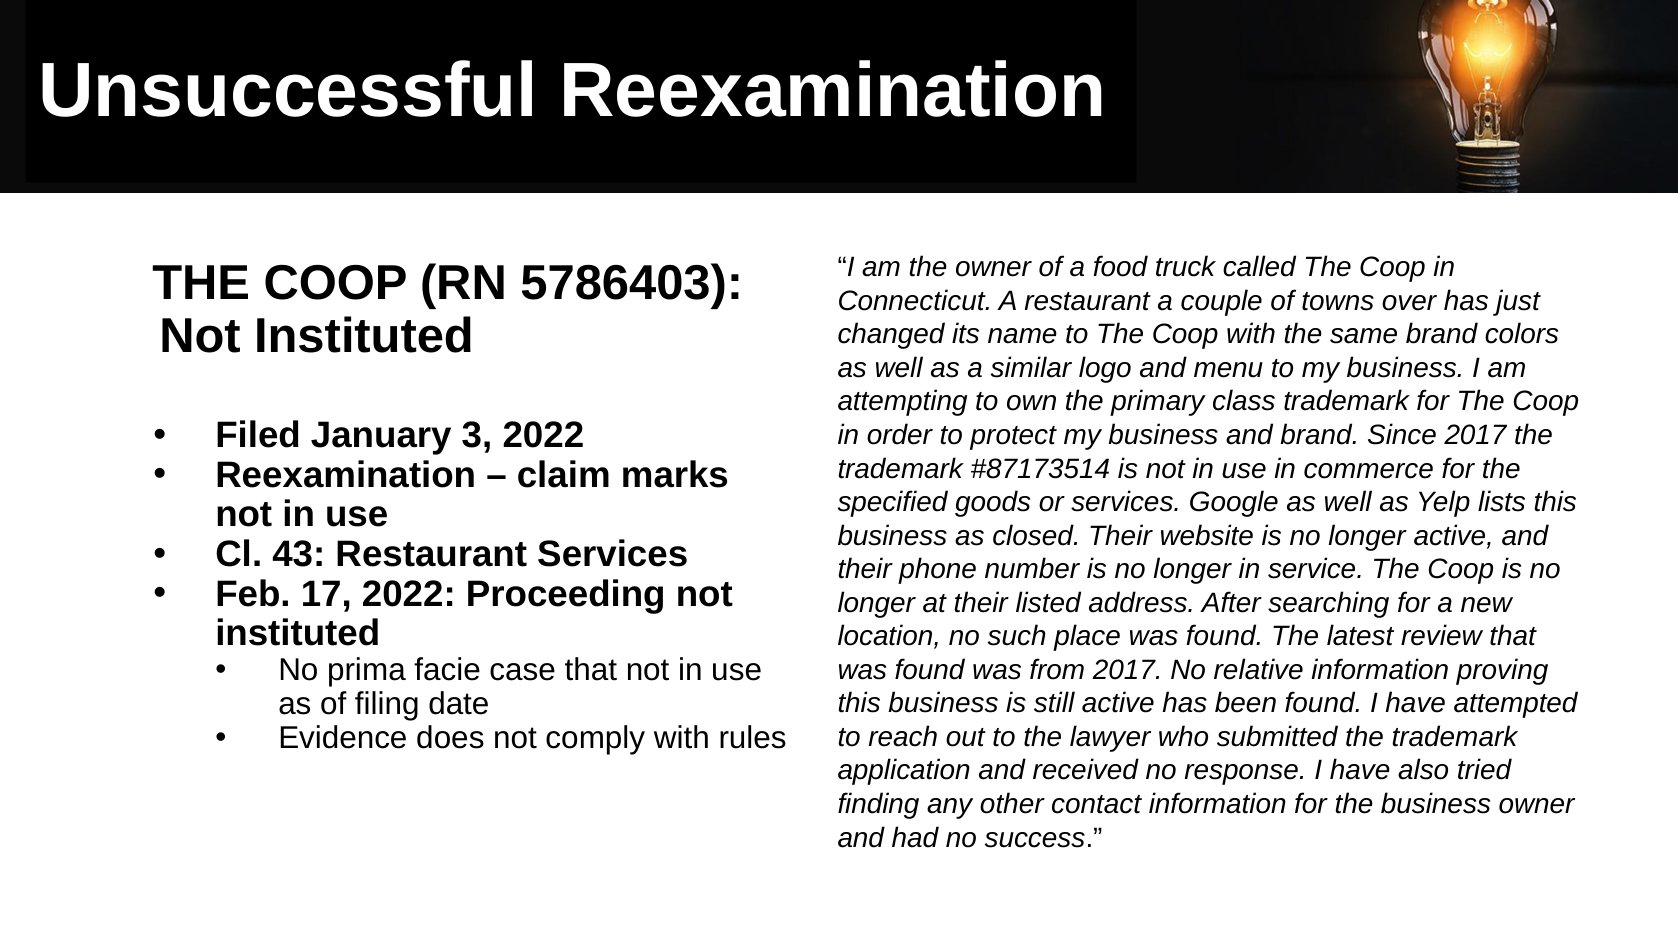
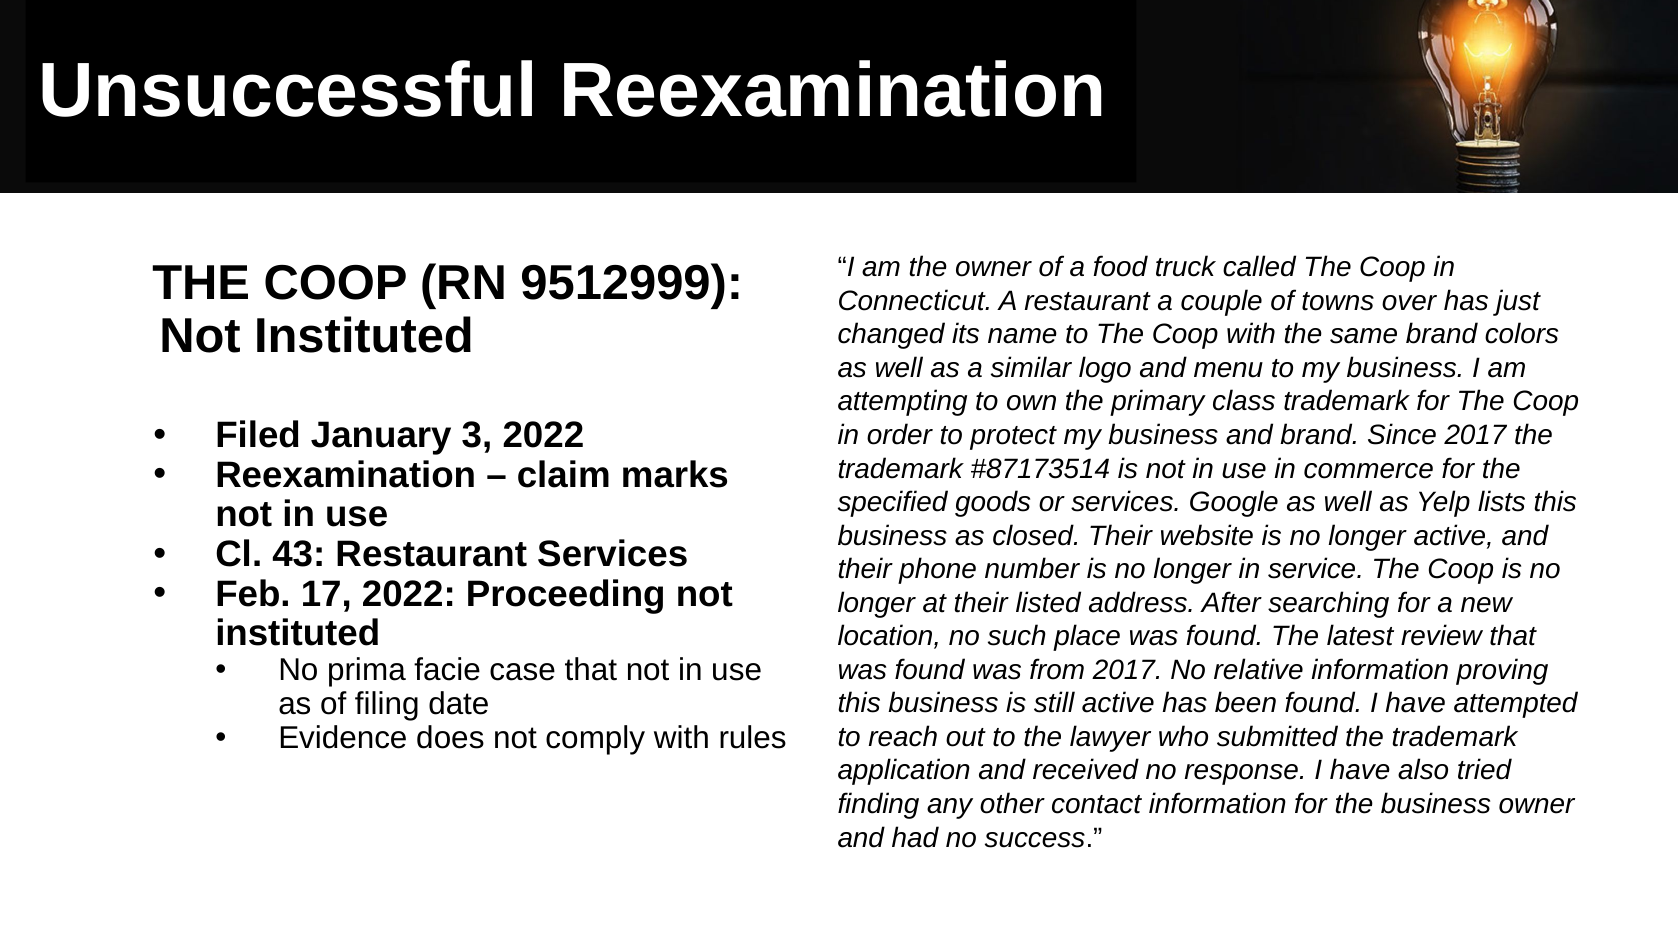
5786403: 5786403 -> 9512999 (632, 284)
